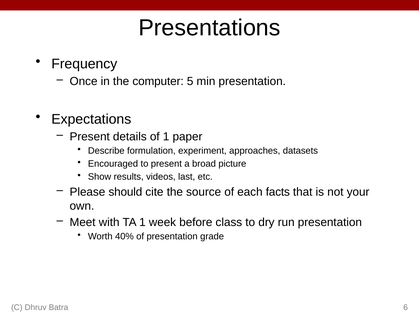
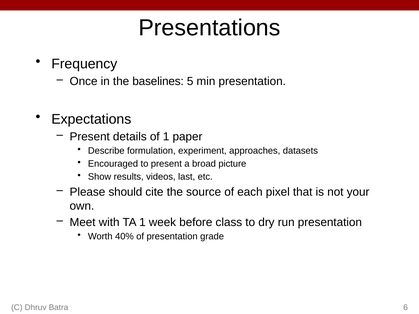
computer: computer -> baselines (158, 81)
facts: facts -> pixel (278, 192)
